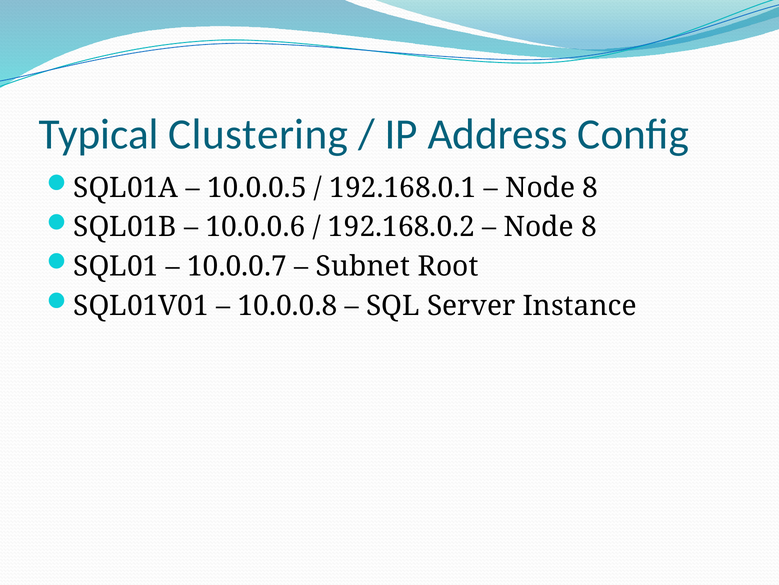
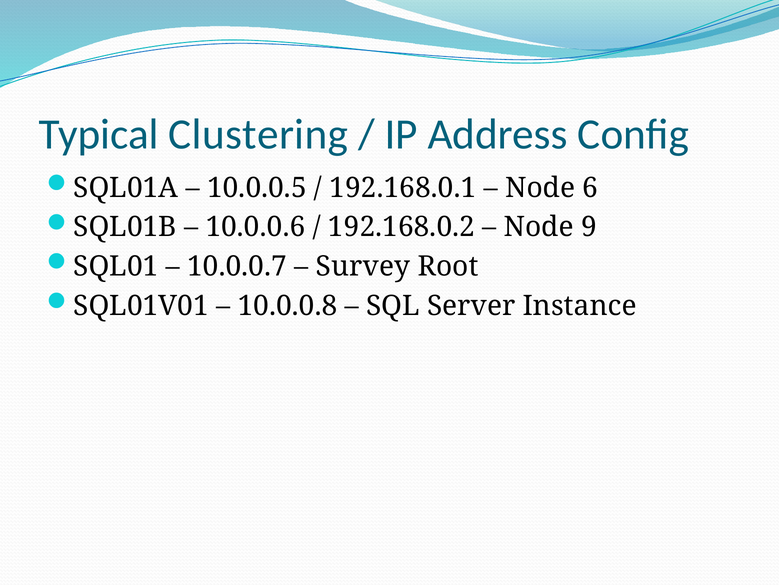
8: 8 -> 6 (590, 188)
8: 8 -> 9 (589, 227)
Subnet: Subnet -> Survey (363, 266)
